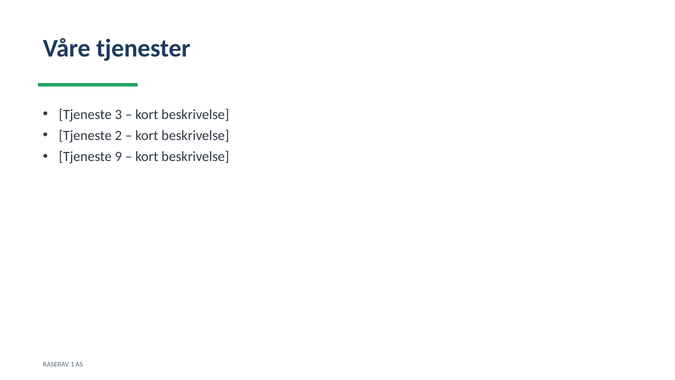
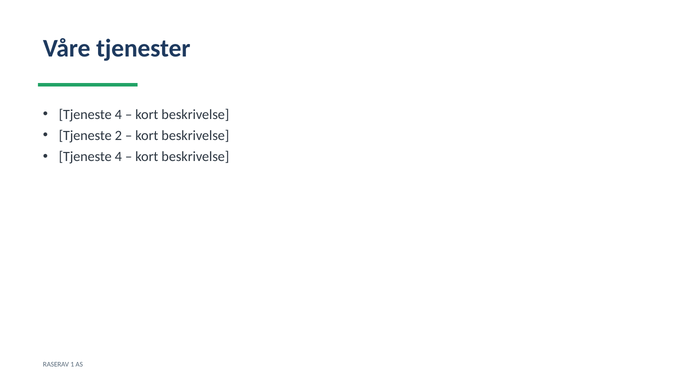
3: 3 -> 4 (118, 114)
9: 9 -> 4 (118, 157)
